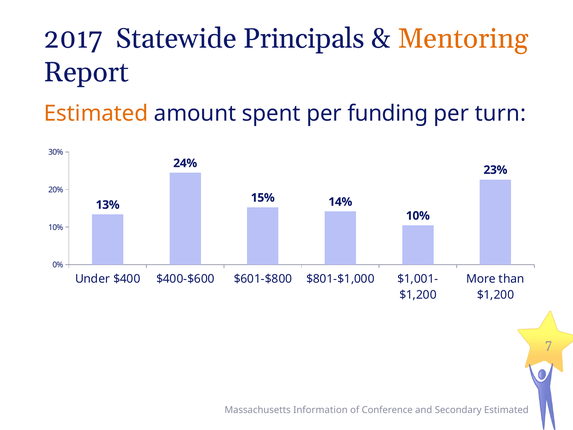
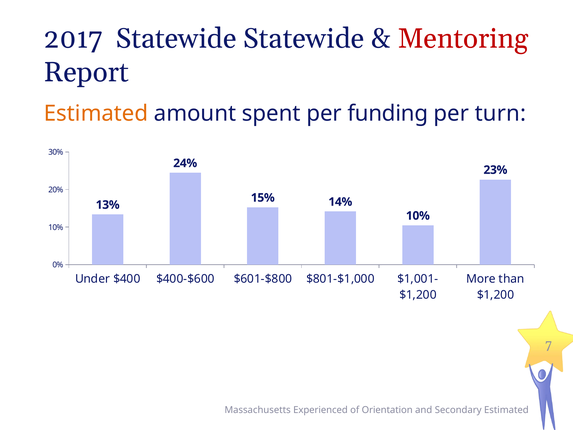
Statewide Principals: Principals -> Statewide (304, 39)
Mentoring colour: orange -> red (463, 39)
Information: Information -> Experienced (320, 410)
Conference: Conference -> Orientation (387, 410)
